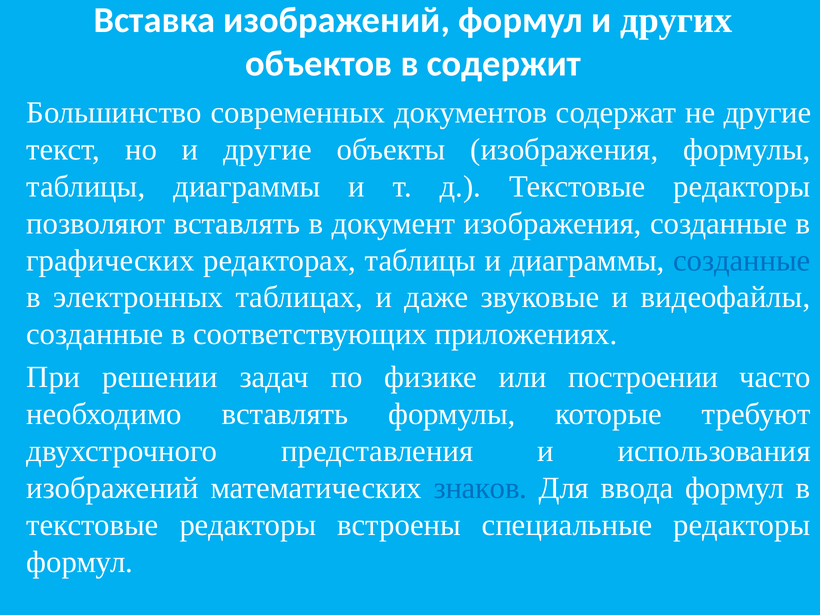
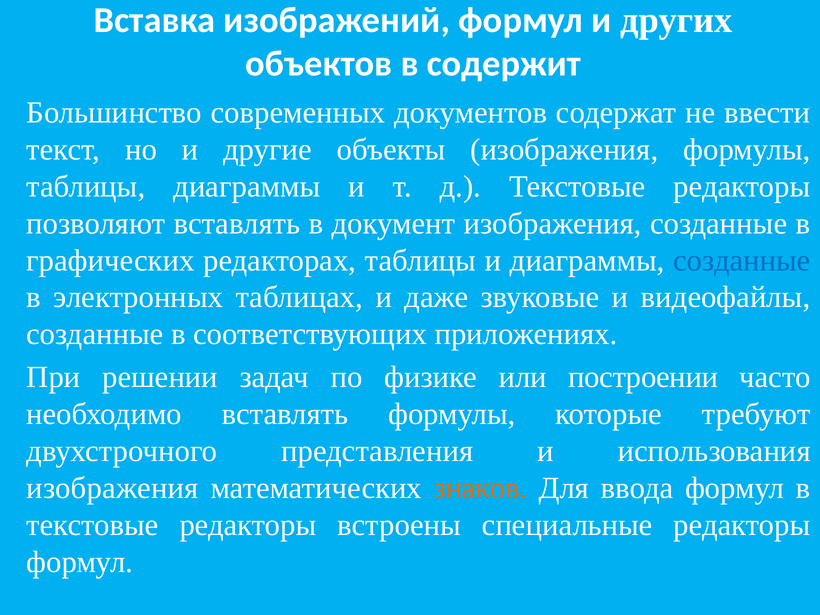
не другие: другие -> ввести (767, 113)
изображений: изображений -> изображения (113, 488)
знаков colour: blue -> orange (480, 488)
